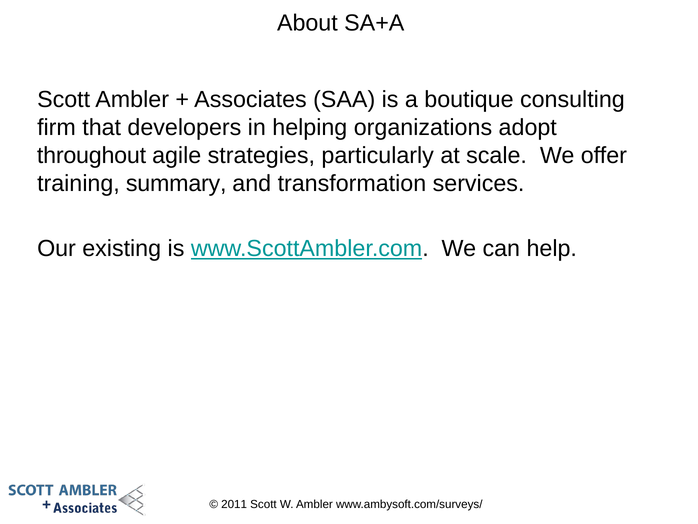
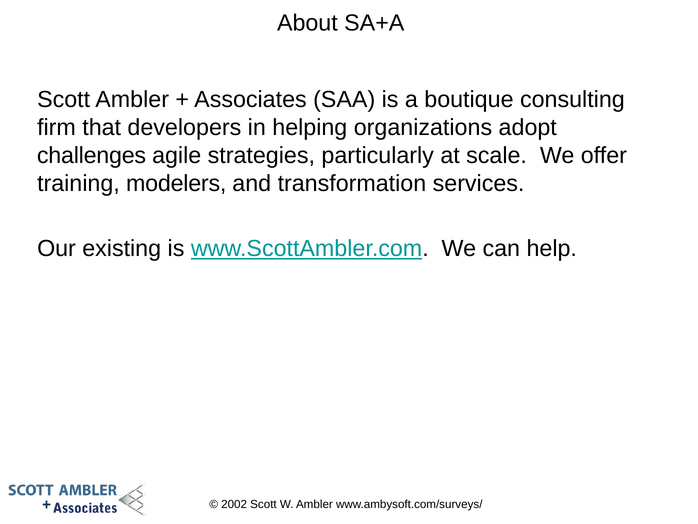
throughout: throughout -> challenges (92, 155)
summary: summary -> modelers (176, 183)
2011: 2011 -> 2002 (234, 504)
